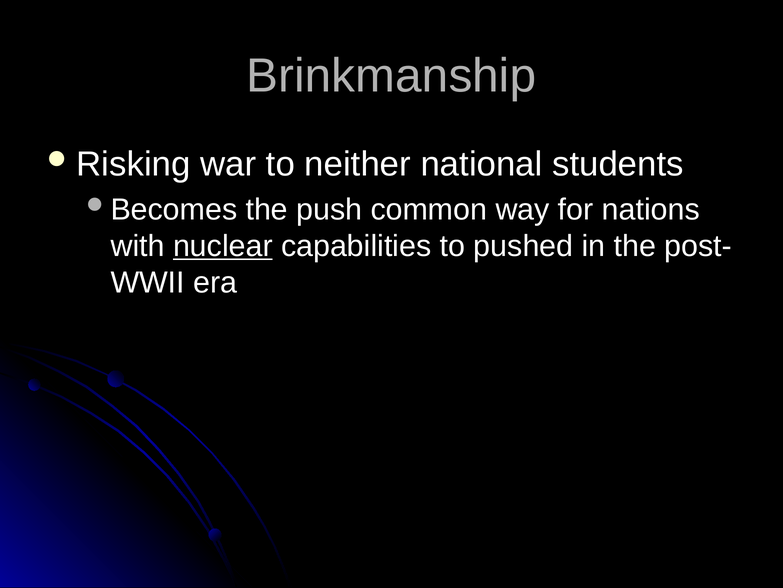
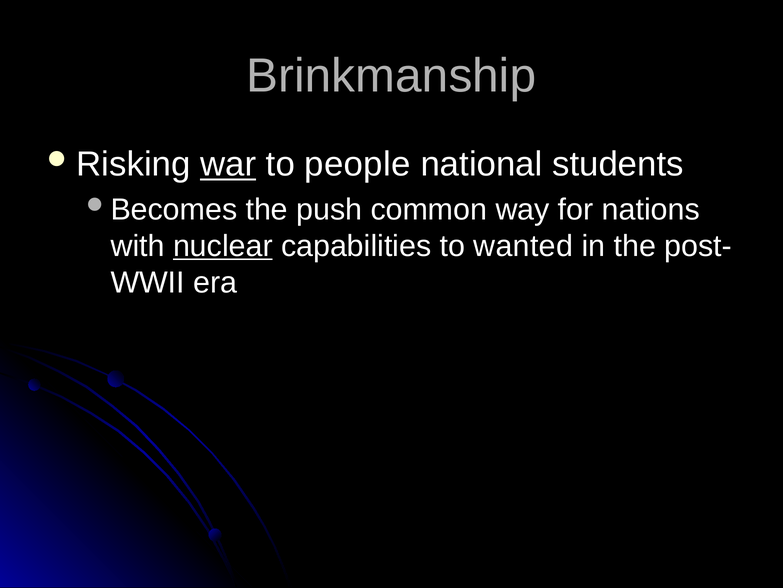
war underline: none -> present (228, 164)
neither: neither -> people (358, 164)
pushed: pushed -> wanted (523, 246)
